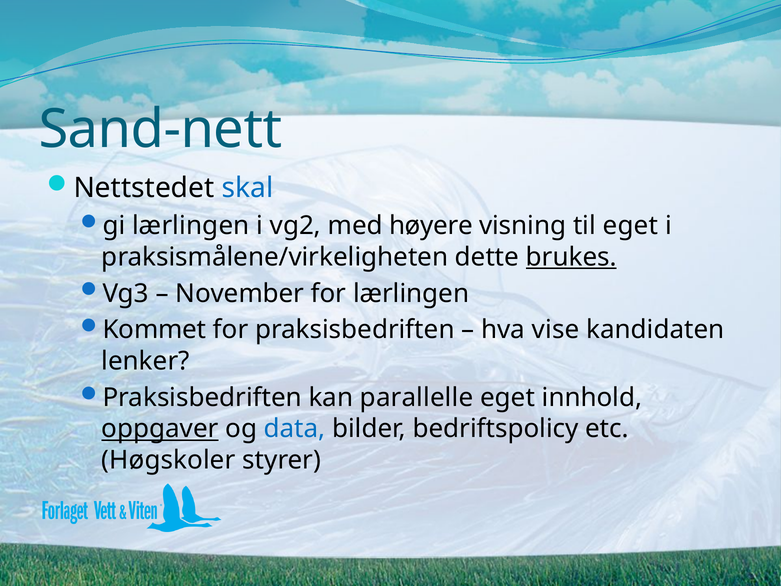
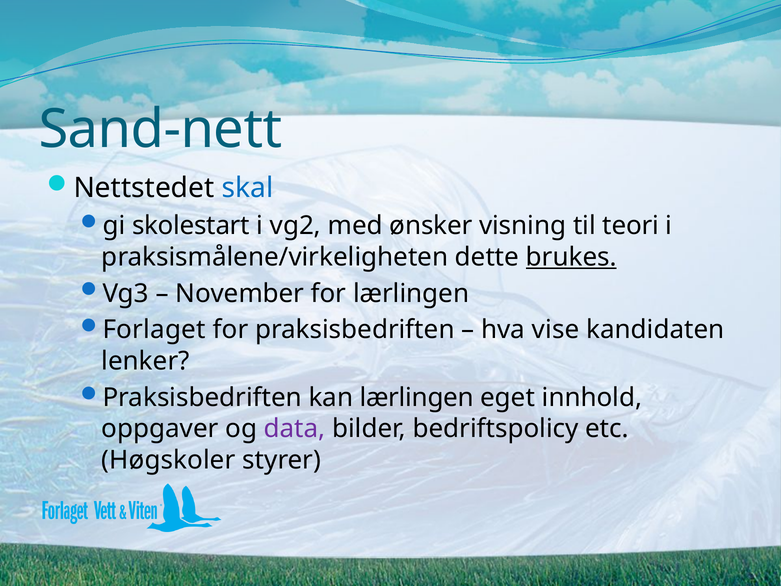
gi lærlingen: lærlingen -> skolestart (191, 226)
høyere: høyere -> ønsker (431, 226)
til eget: eget -> teori (631, 226)
Kommet: Kommet -> Forlaget (154, 330)
kan parallelle: parallelle -> lærlingen (417, 397)
oppgaver underline: present -> none (160, 429)
data colour: blue -> purple (295, 429)
